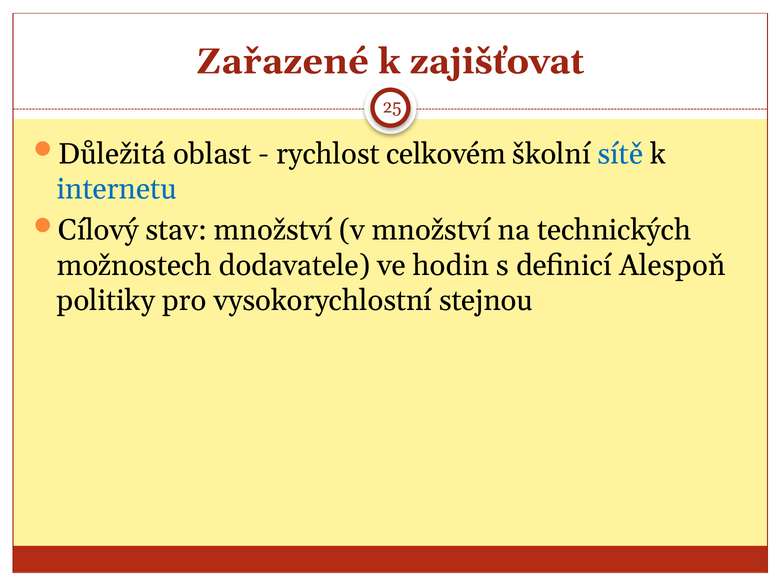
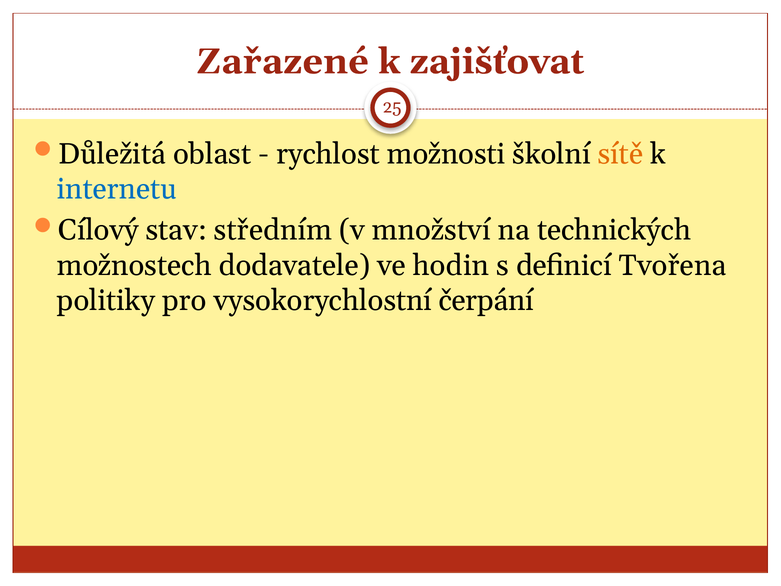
celkovém: celkovém -> možnosti (446, 154)
sítě colour: blue -> orange (620, 154)
stav množství: množství -> středním (273, 230)
Alespoň: Alespoň -> Tvořena (673, 265)
stejnou: stejnou -> čerpání (486, 300)
